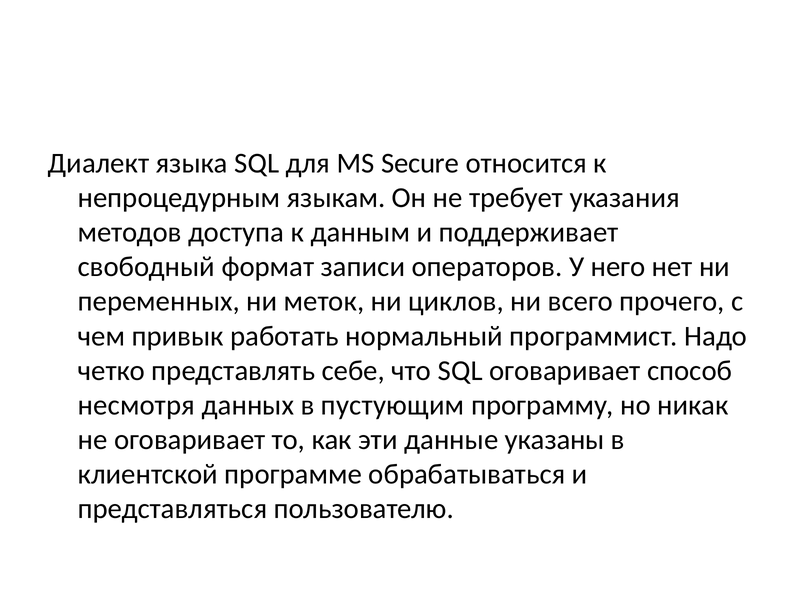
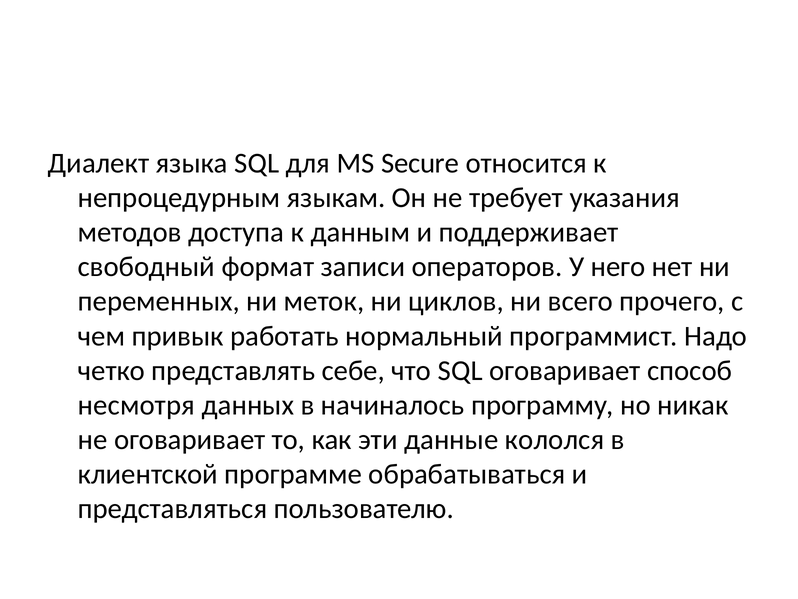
пустующим: пустующим -> начиналось (393, 405)
указаны: указаны -> кололся (555, 439)
